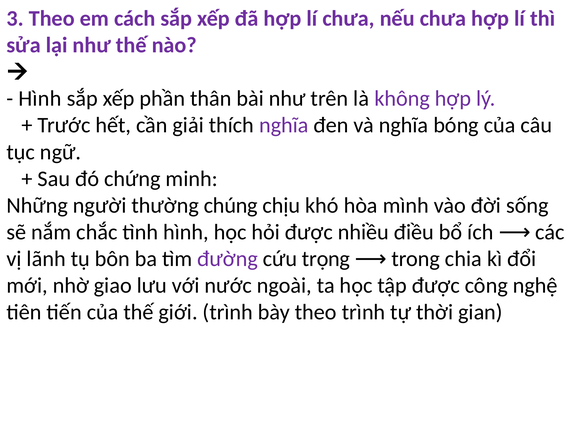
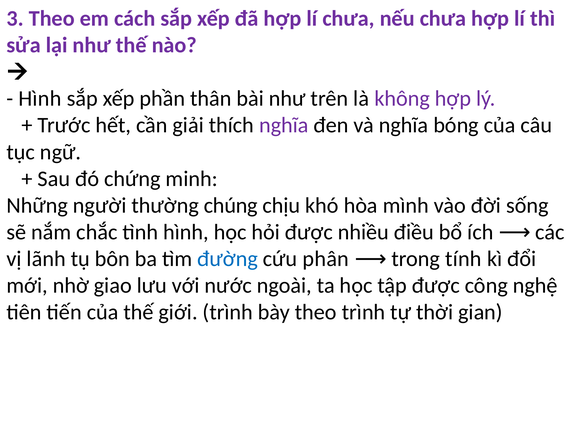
đường colour: purple -> blue (228, 259)
trọng: trọng -> phân (326, 259)
chia: chia -> tính (463, 259)
